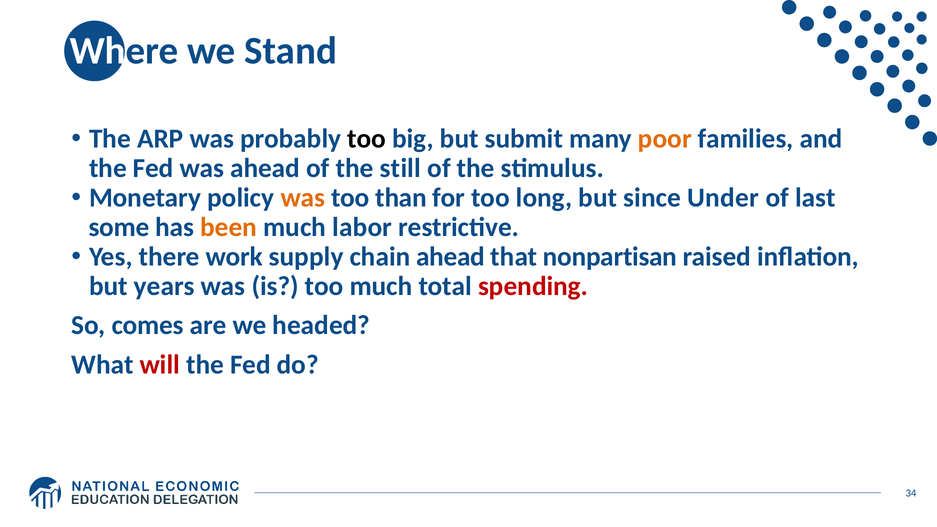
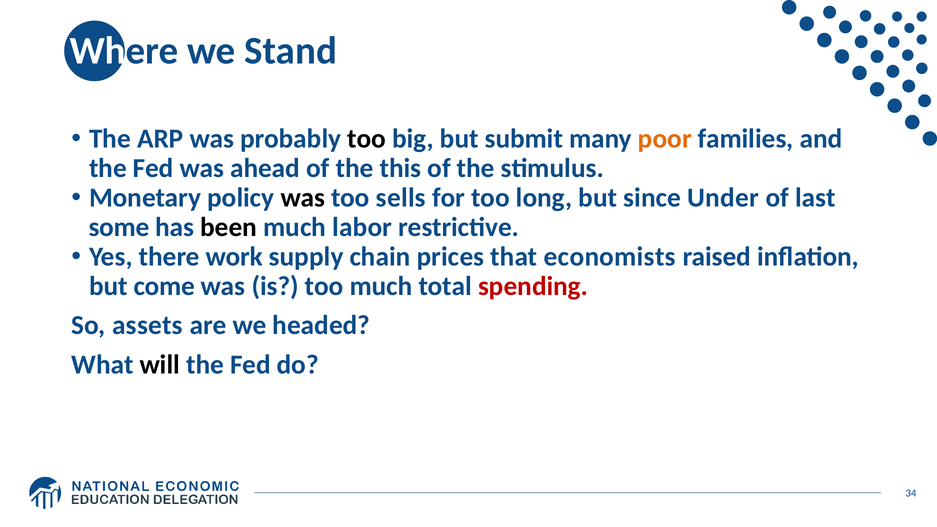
still: still -> this (401, 168)
was colour: orange -> black (303, 198)
than: than -> sells (401, 198)
been colour: orange -> black (229, 227)
chain ahead: ahead -> prices (450, 257)
nonpartisan: nonpartisan -> economists (610, 257)
years: years -> come (164, 286)
comes: comes -> assets (147, 325)
will colour: red -> black (160, 365)
